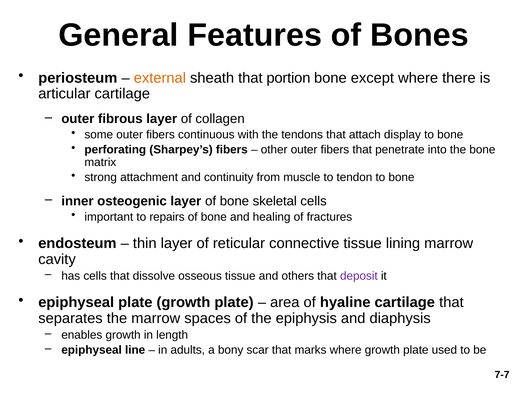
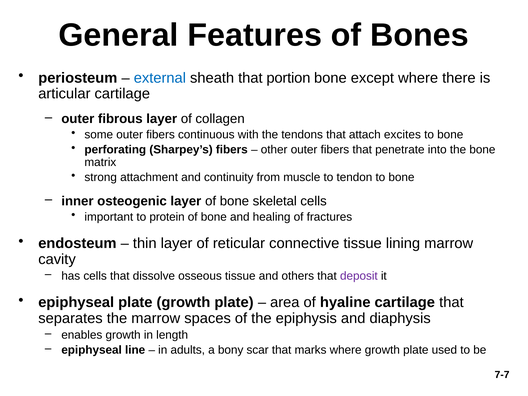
external colour: orange -> blue (160, 78)
display: display -> excites (402, 135)
repairs: repairs -> protein (167, 217)
